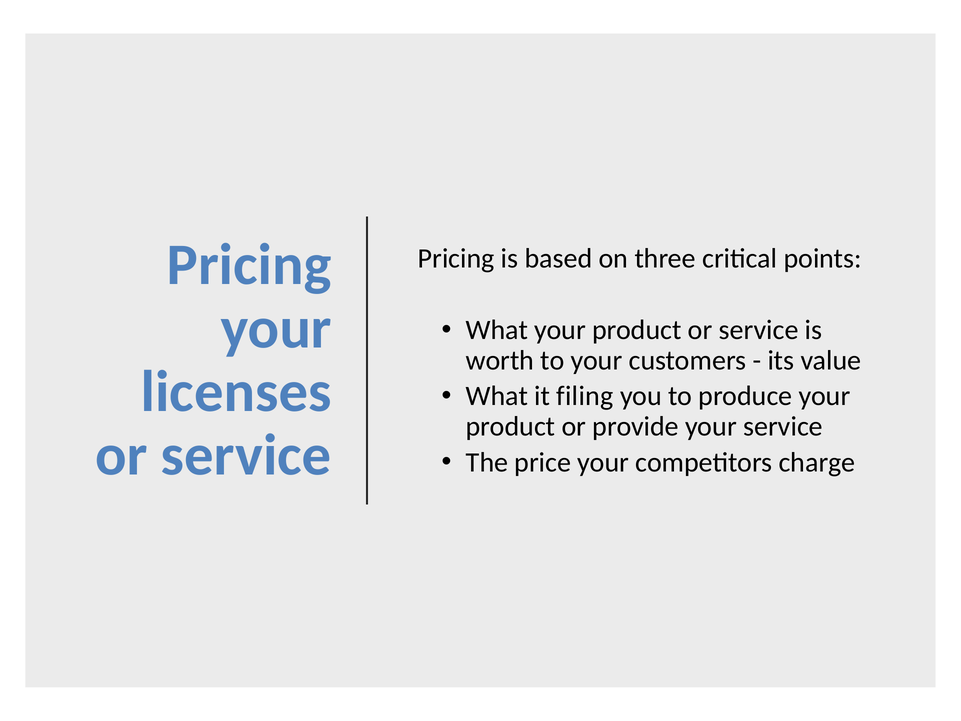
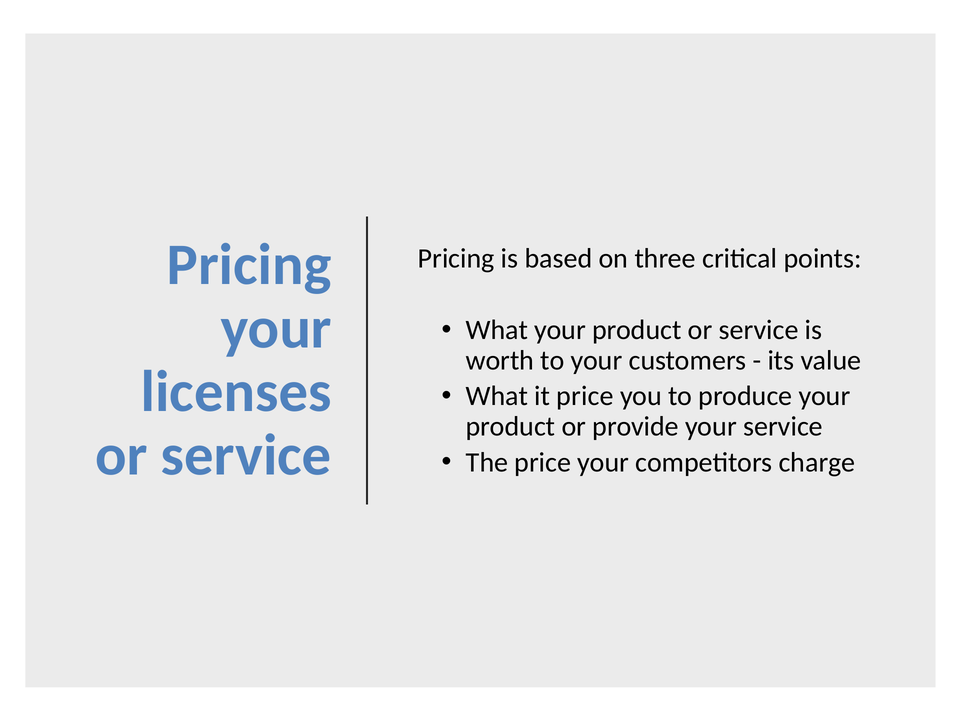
it filing: filing -> price (585, 396)
